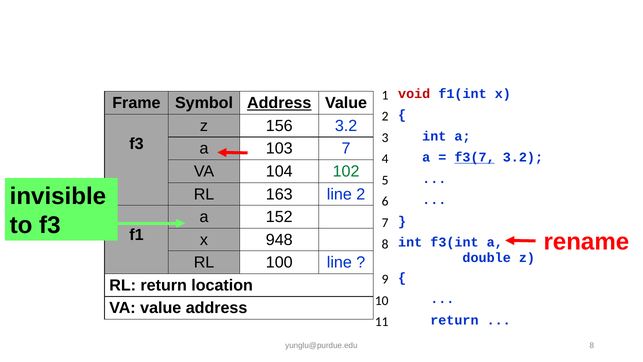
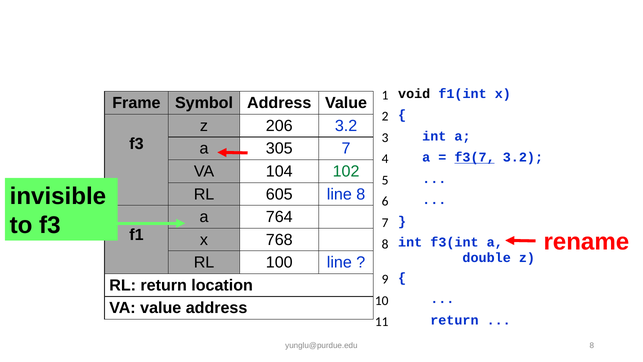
void colour: red -> black (414, 94)
Address underline: present -> none (279, 103)
156: 156 -> 206 (279, 126)
103: 103 -> 305 (279, 149)
163: 163 -> 605 (279, 194)
line 2: 2 -> 8 (361, 194)
152: 152 -> 764 (279, 217)
948: 948 -> 768 (279, 240)
